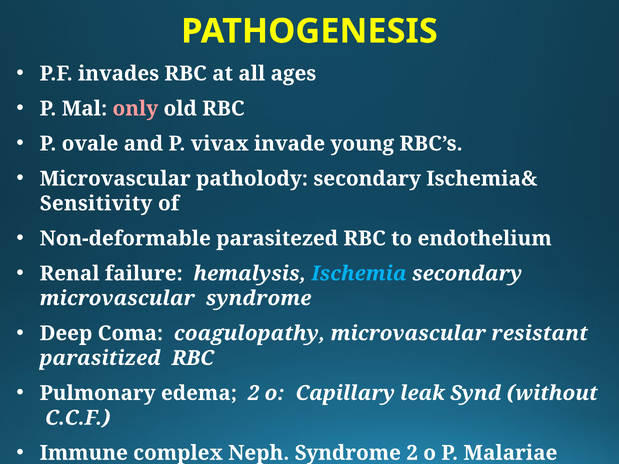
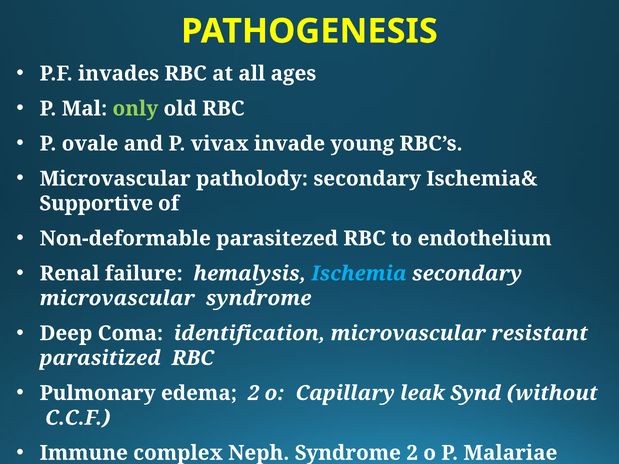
only colour: pink -> light green (135, 109)
Sensitivity: Sensitivity -> Supportive (96, 204)
coagulopathy: coagulopathy -> identification (250, 334)
